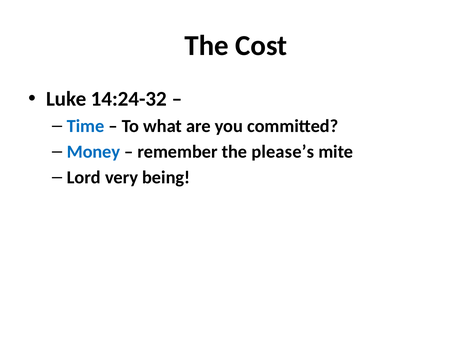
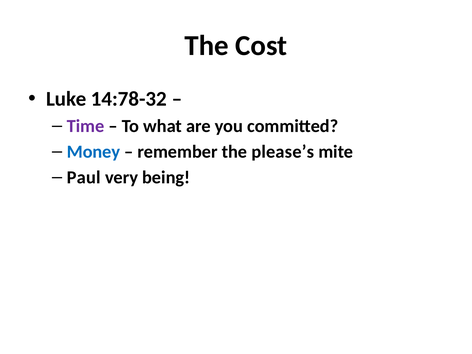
14:24-32: 14:24-32 -> 14:78-32 (129, 99)
Time colour: blue -> purple (86, 126)
Lord: Lord -> Paul (84, 178)
